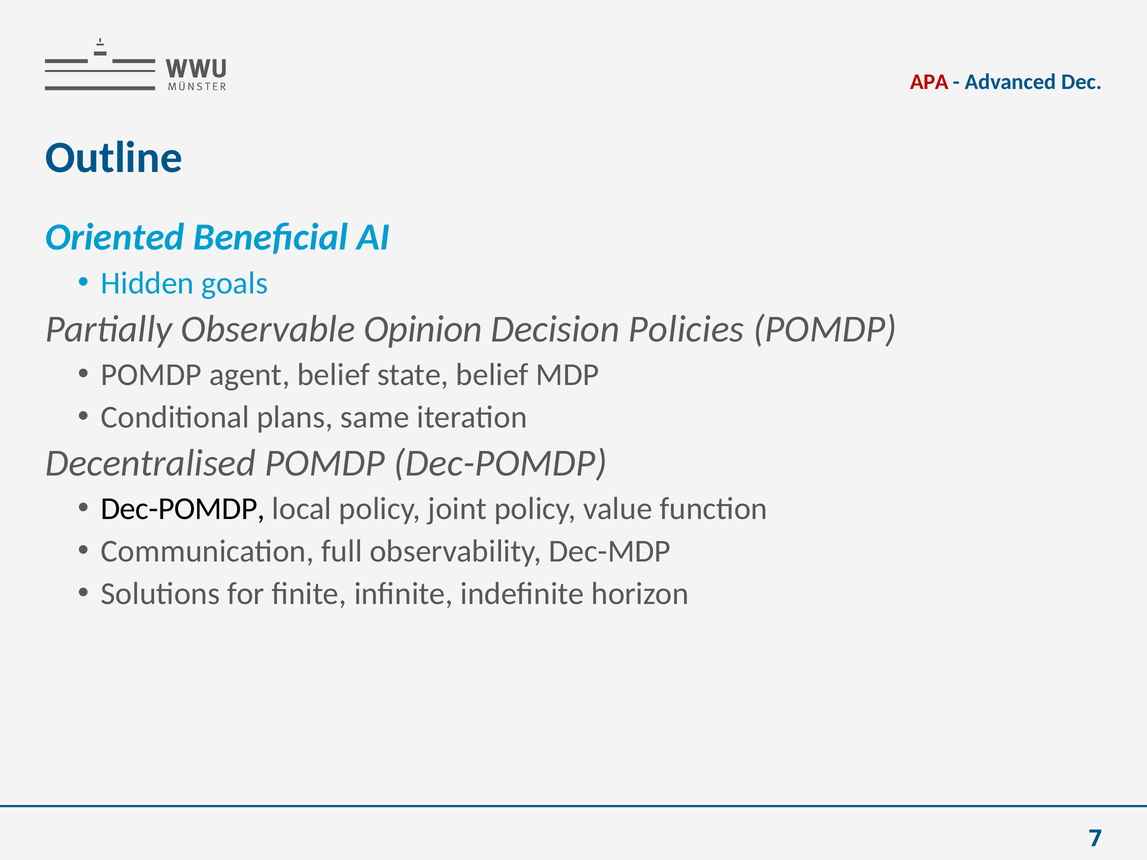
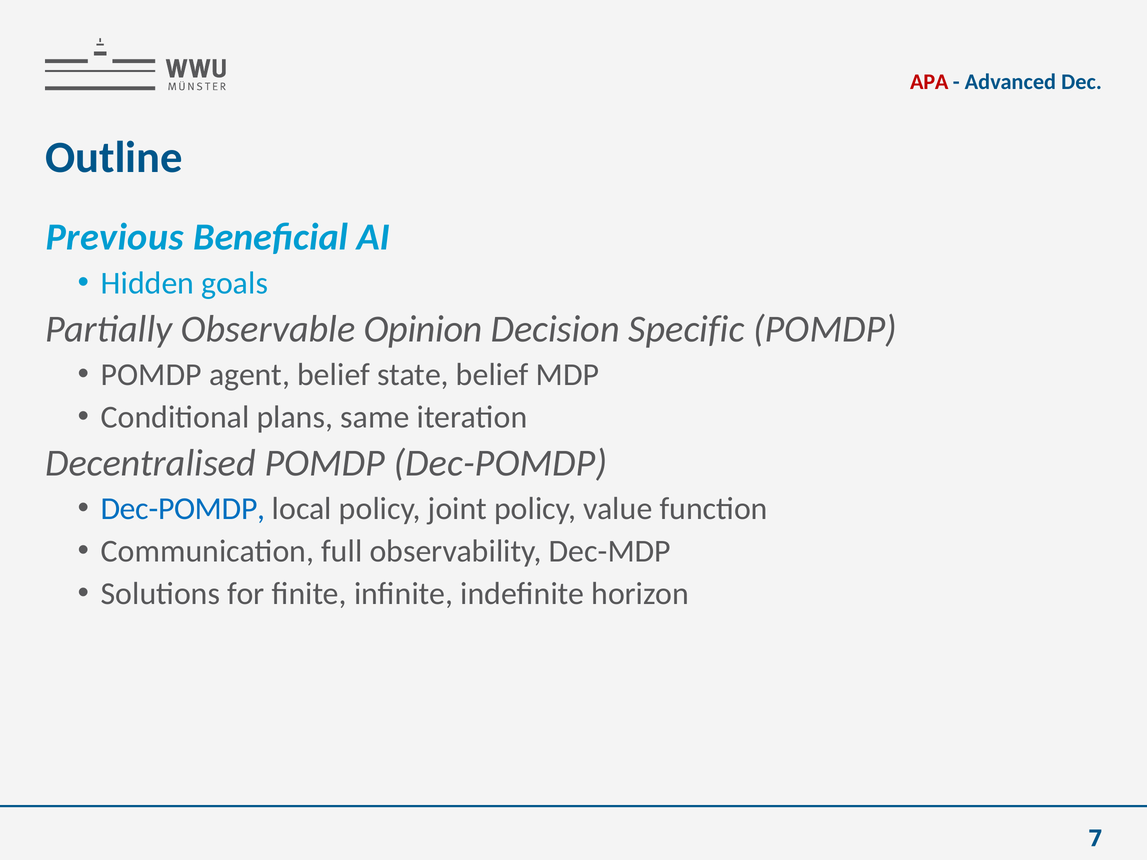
Oriented: Oriented -> Previous (115, 237)
Policies: Policies -> Specific (686, 329)
Dec-POMDP colour: black -> blue (183, 509)
